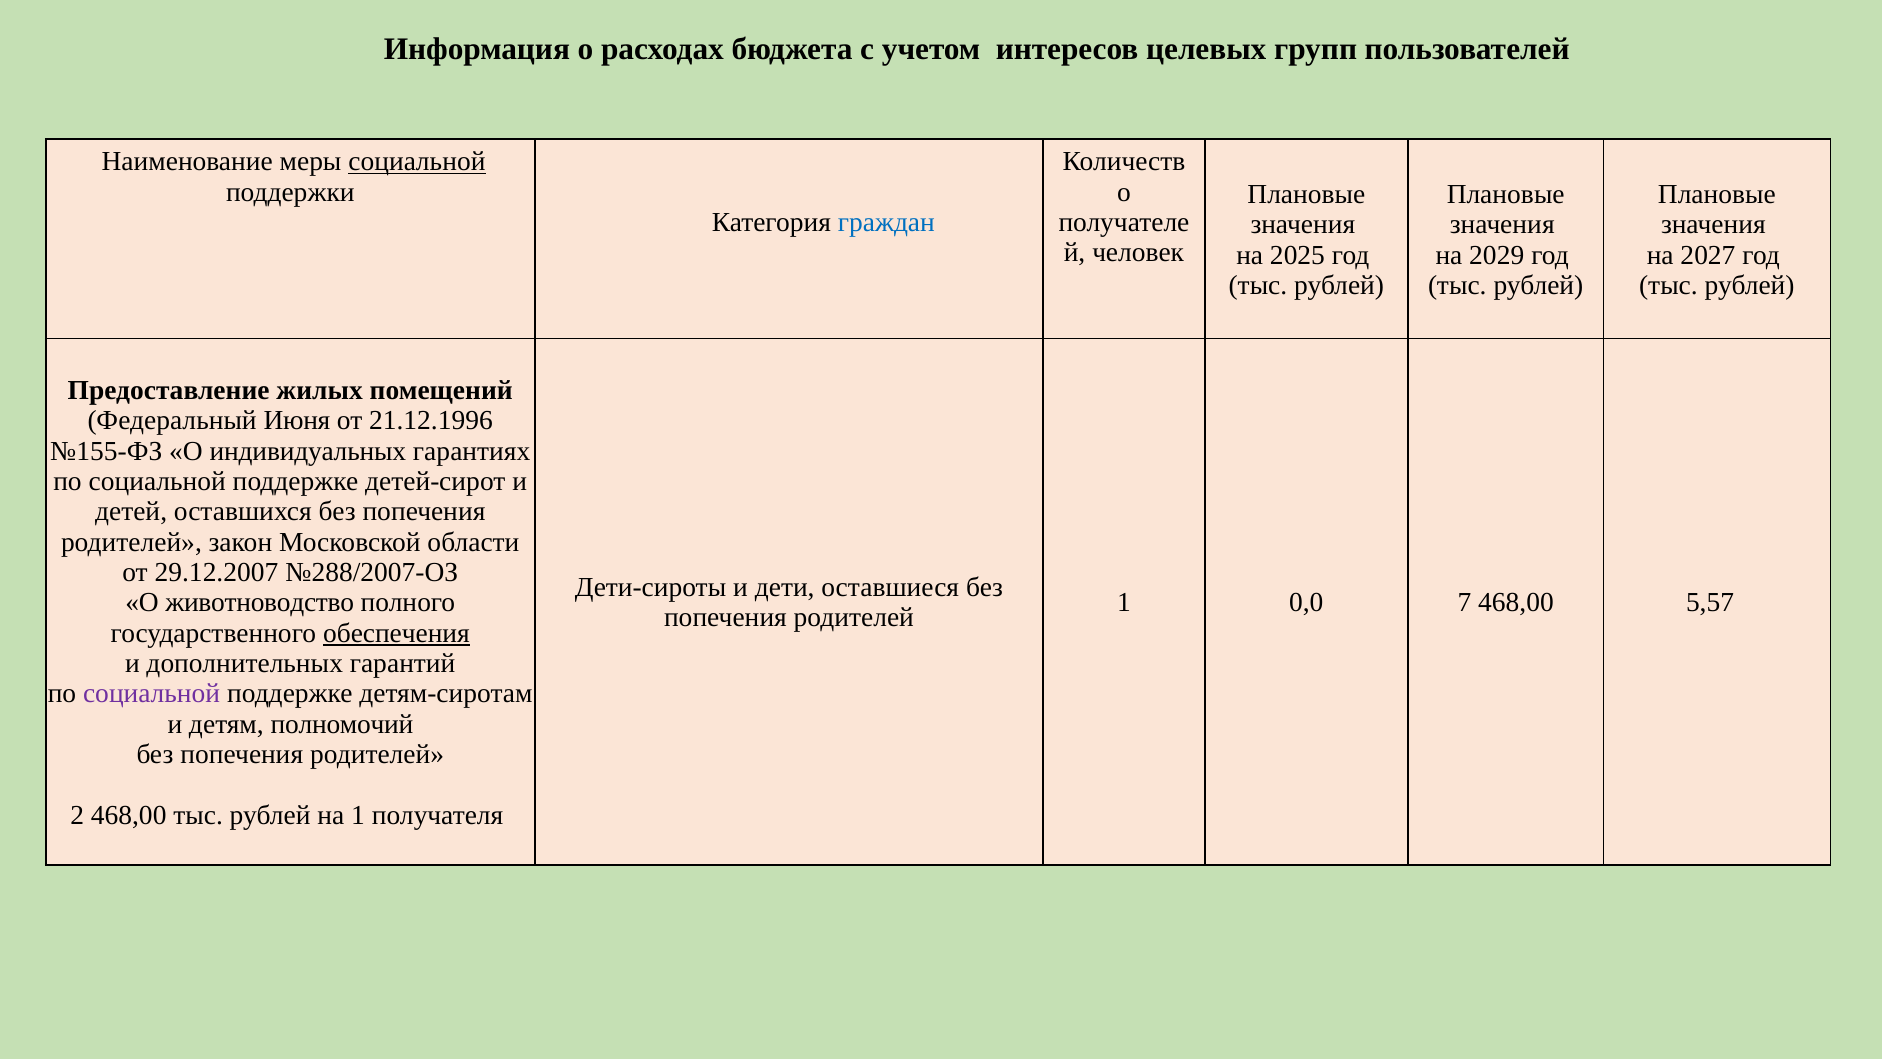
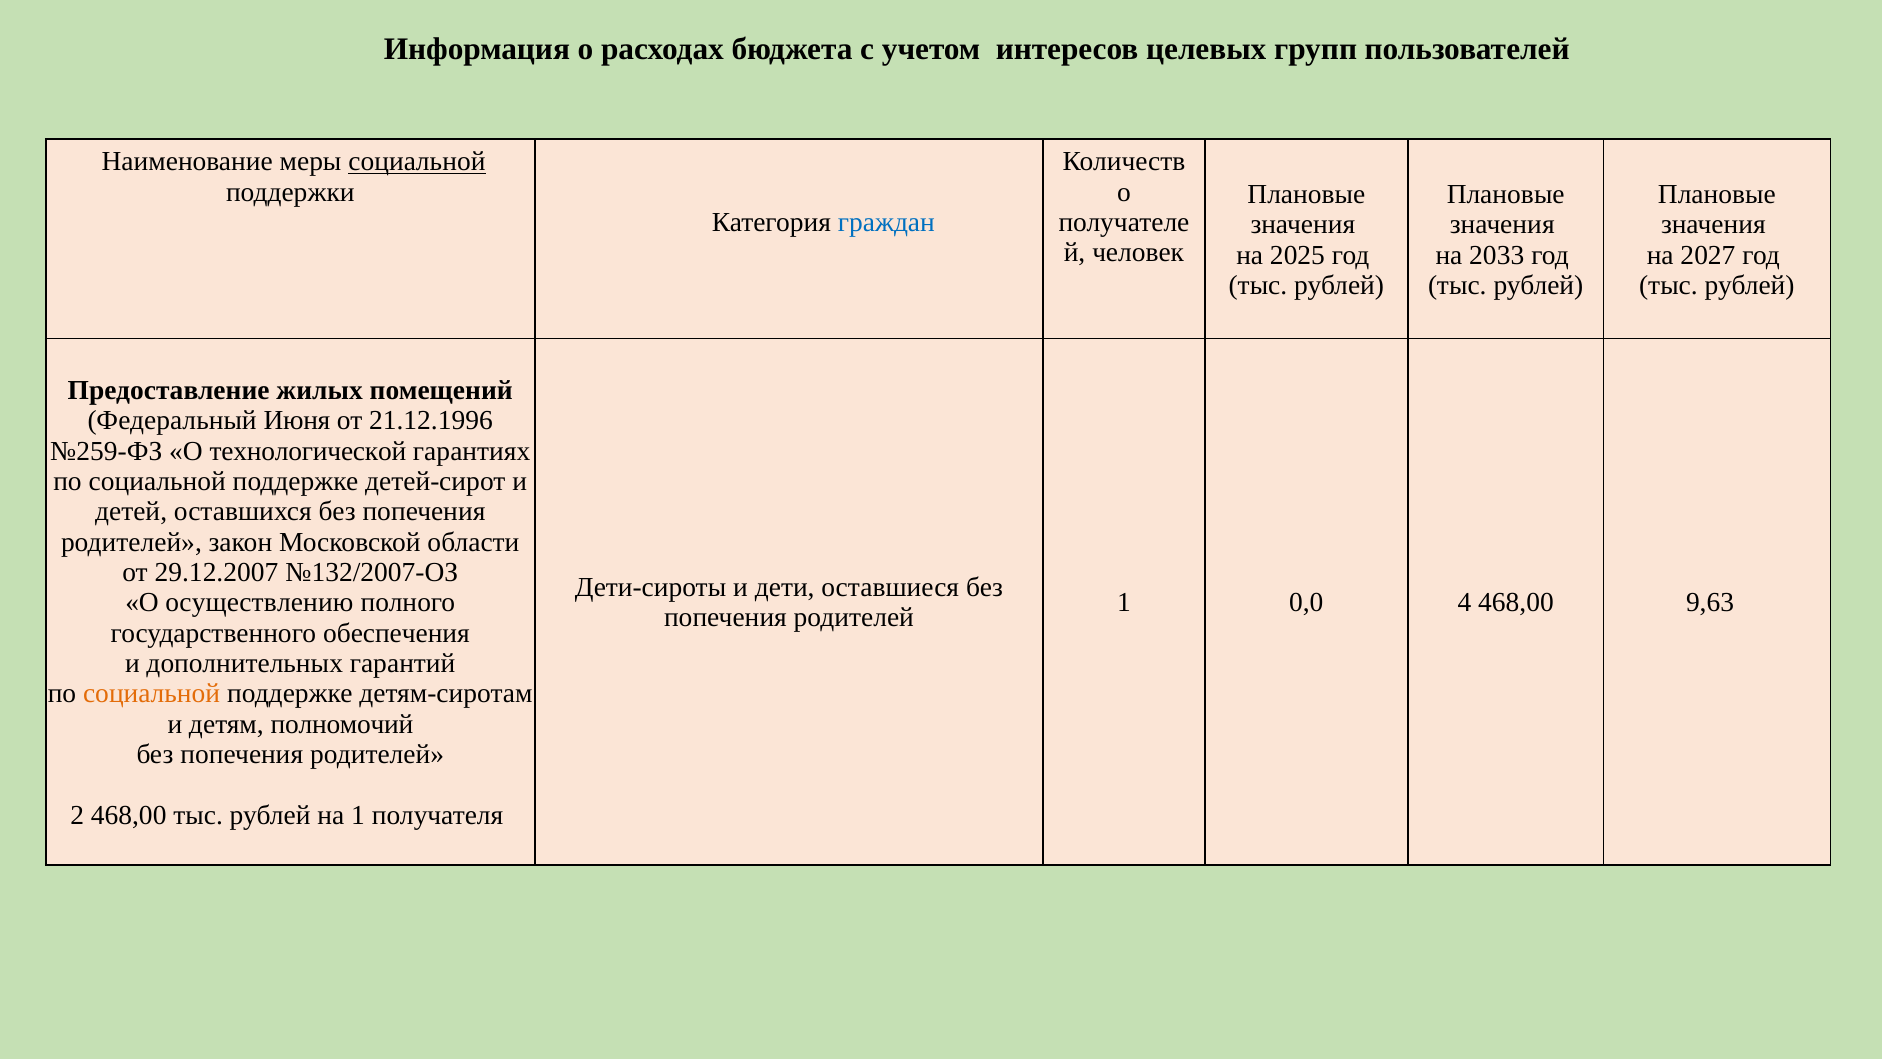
2029: 2029 -> 2033 (1497, 255)
№155-ФЗ: №155-ФЗ -> №259-ФЗ (106, 451)
индивидуальных: индивидуальных -> технологической (308, 451)
№288/2007-ОЗ: №288/2007-ОЗ -> №132/2007-ОЗ (372, 572)
животноводство: животноводство -> осуществлению (259, 602)
7: 7 -> 4 (1465, 602)
5,57: 5,57 -> 9,63 (1710, 602)
обеспечения underline: present -> none (396, 633)
социальной colour: purple -> orange (152, 694)
